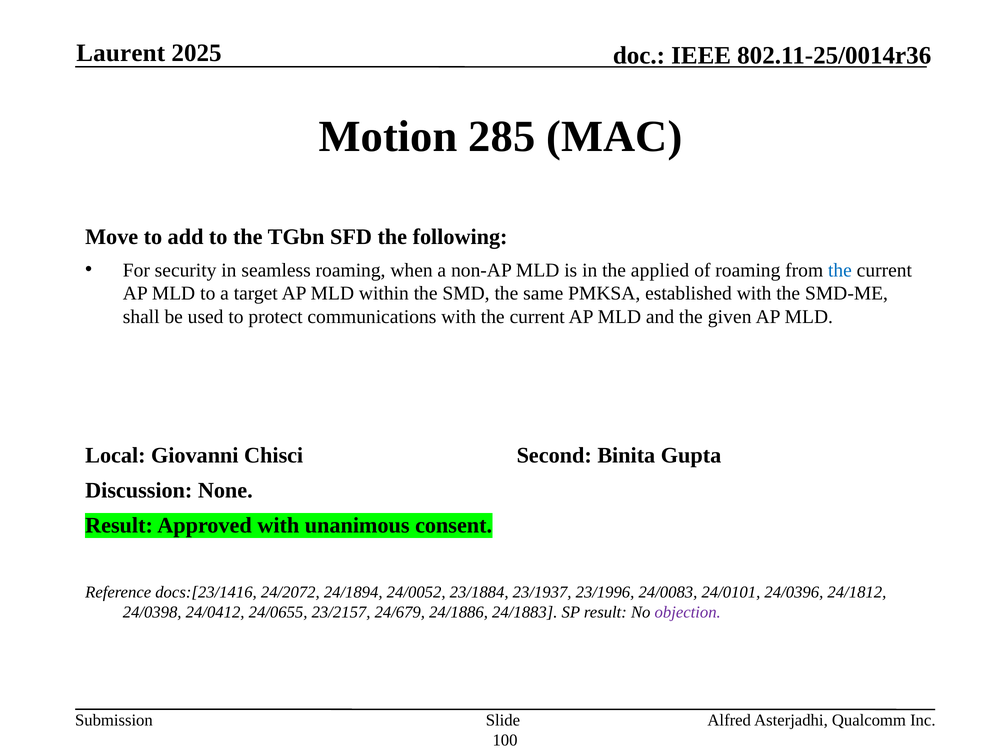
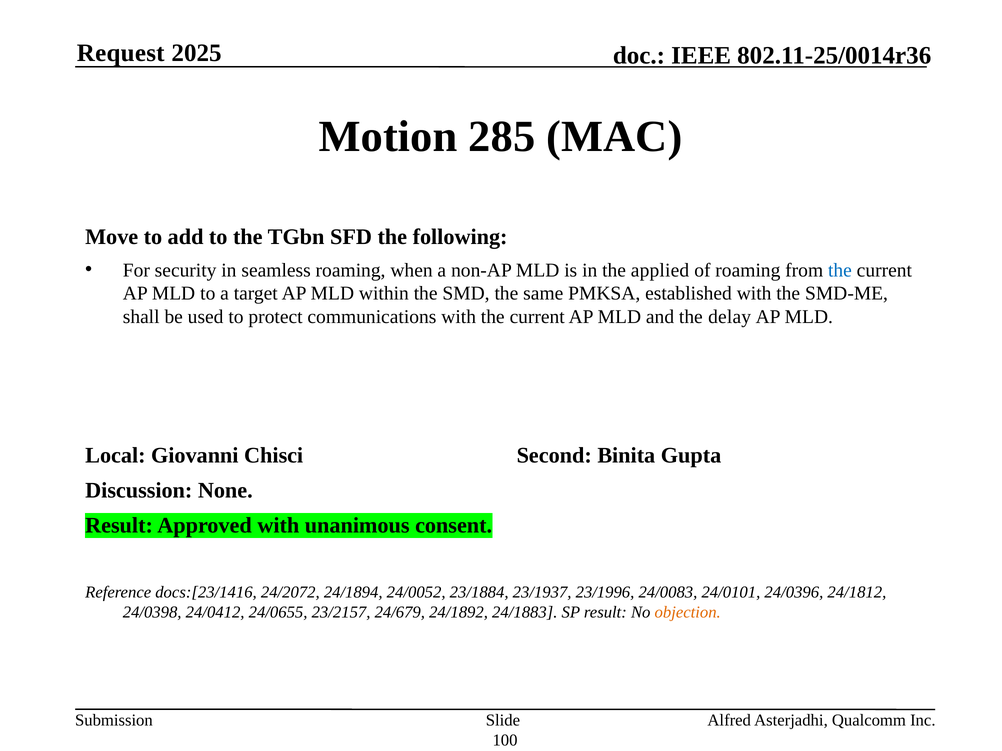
Laurent: Laurent -> Request (121, 53)
given: given -> delay (730, 317)
24/1886: 24/1886 -> 24/1892 (459, 612)
objection colour: purple -> orange (688, 612)
